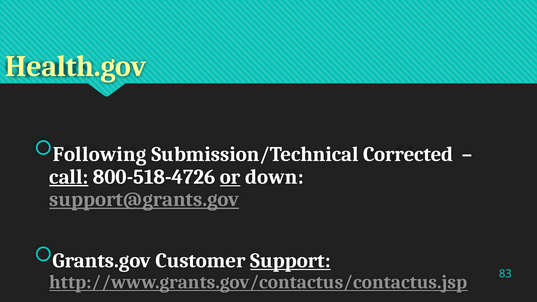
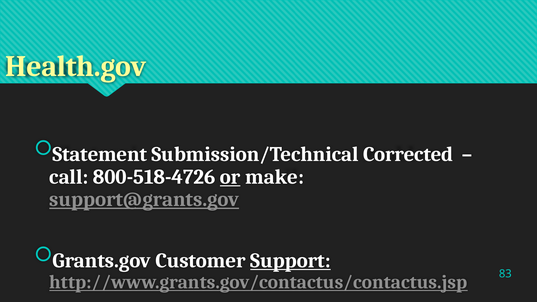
Following: Following -> Statement (100, 154)
call underline: present -> none (69, 177)
down: down -> make (274, 177)
